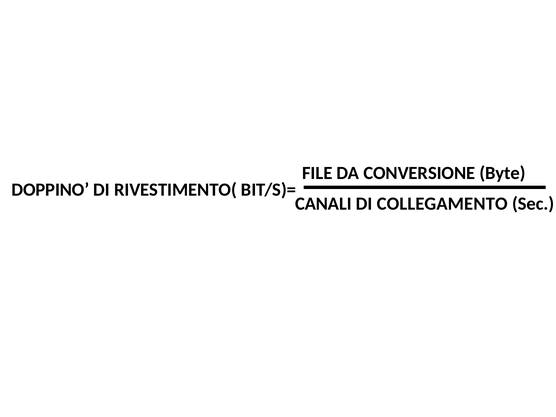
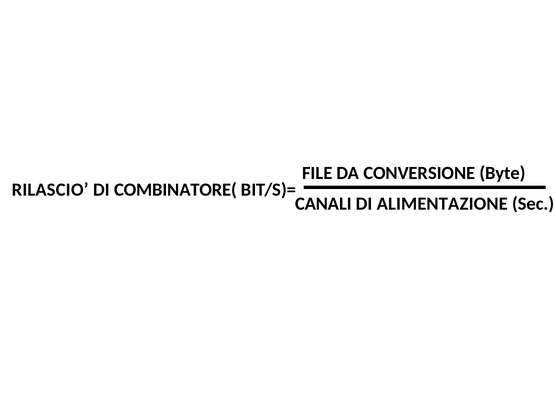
DOPPINO: DOPPINO -> RILASCIO (50, 190)
RIVESTIMENTO(: RIVESTIMENTO( -> COMBINATORE( (176, 190)
COLLEGAMENTO: COLLEGAMENTO -> ALIMENTAZIONE (442, 204)
